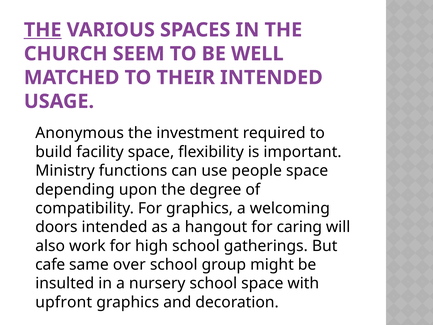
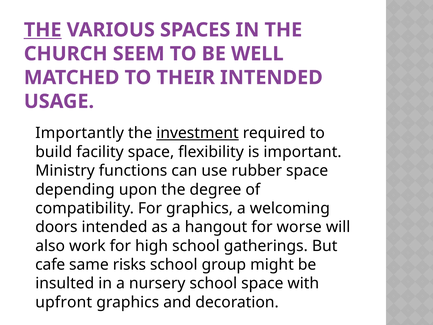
Anonymous: Anonymous -> Importantly (80, 133)
investment underline: none -> present (198, 133)
people: people -> rubber (257, 171)
caring: caring -> worse (299, 227)
over: over -> risks (129, 264)
